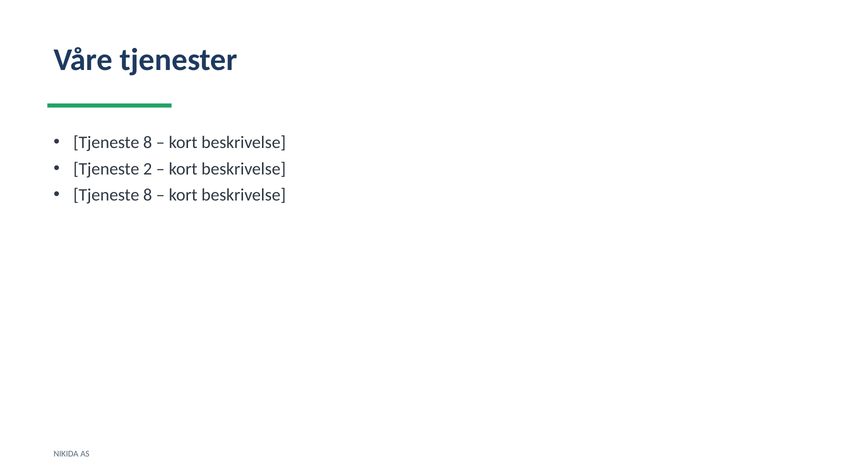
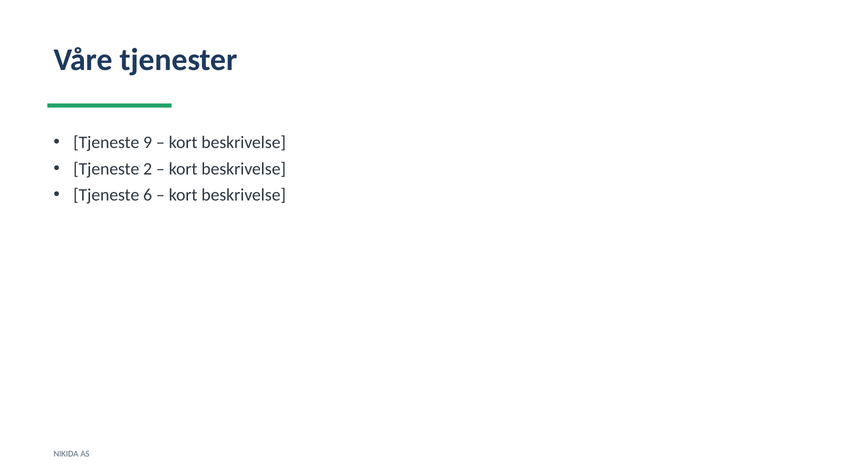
8: 8 -> 9 (148, 143)
8: 8 -> 6 (148, 195)
